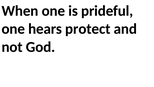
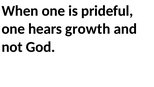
protect: protect -> growth (88, 29)
